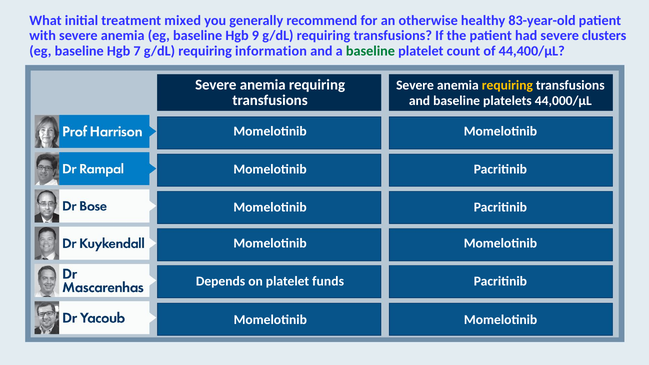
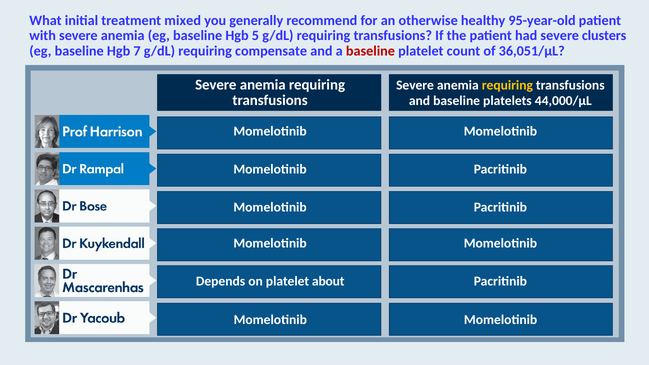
83-year-old: 83-year-old -> 95-year-old (542, 21)
9: 9 -> 5 (255, 36)
information: information -> compensate (271, 51)
baseline colour: green -> red (370, 51)
44,400/μL: 44,400/μL -> 36,051/μL (532, 51)
funds: funds -> about (328, 281)
